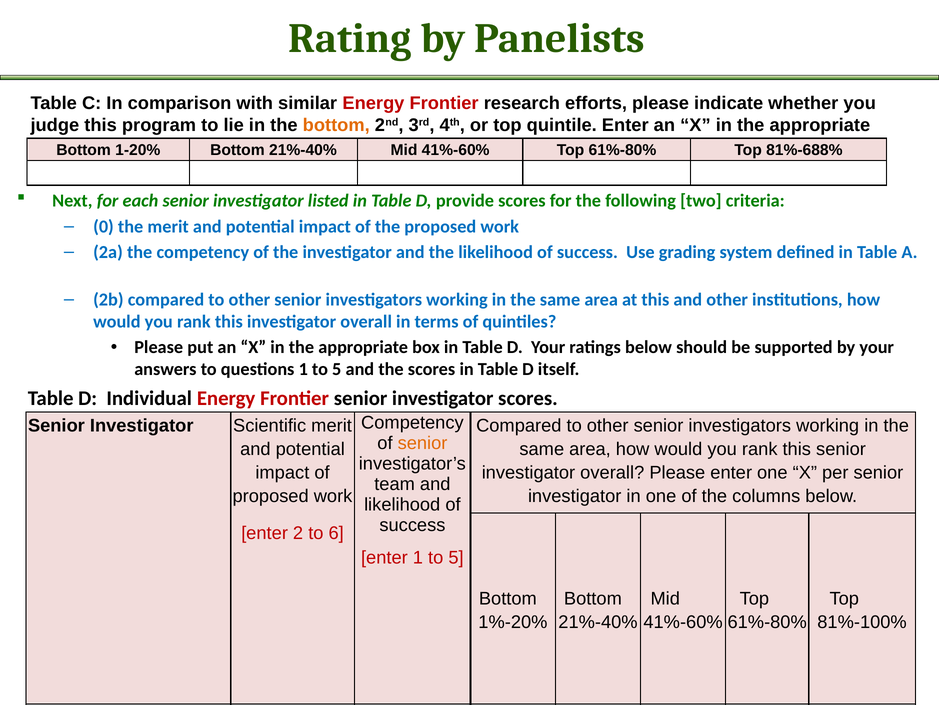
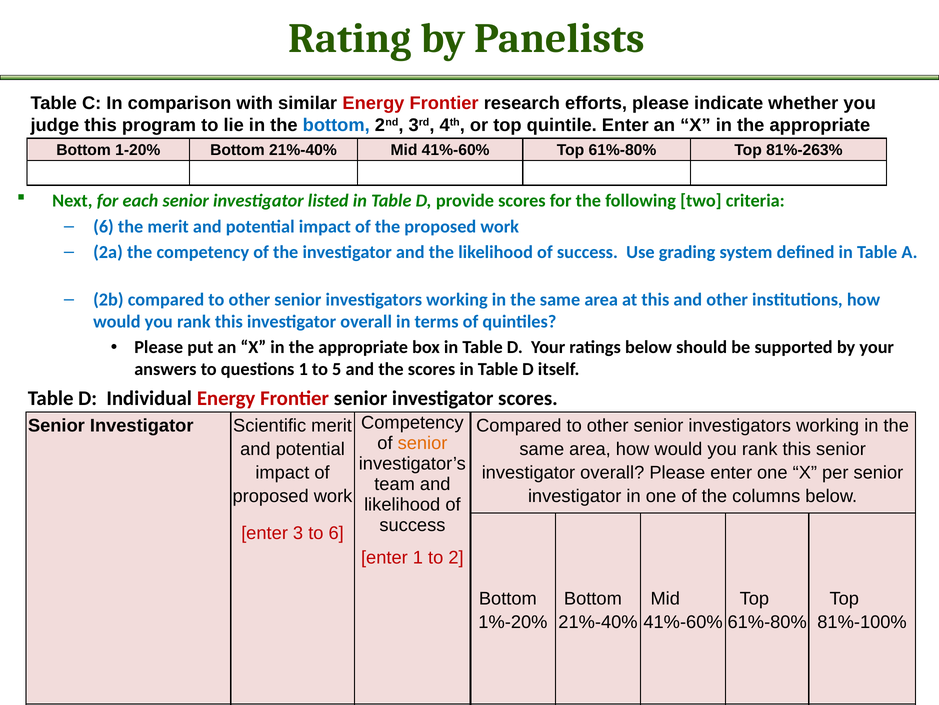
bottom colour: orange -> blue (336, 125)
81%-688%: 81%-688% -> 81%-263% (804, 150)
0: 0 -> 6 (104, 226)
2: 2 -> 3 (298, 533)
enter 1 to 5: 5 -> 2 (456, 557)
